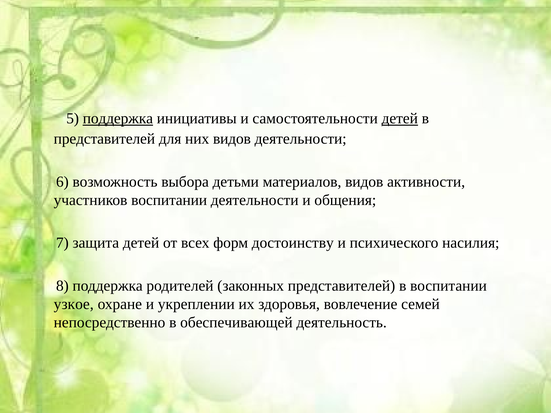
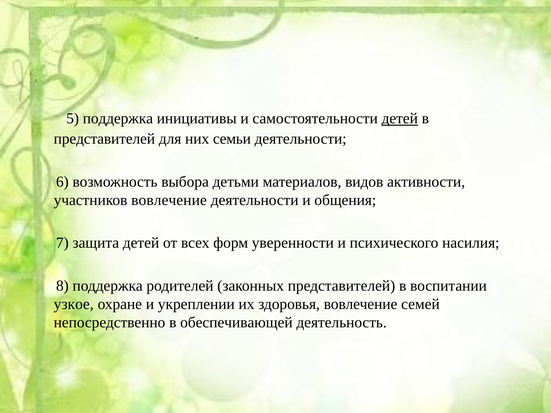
поддержка underline: present -> none (118, 119)
них видов: видов -> семьи (232, 139)
участников воспитании: воспитании -> вовлечение (169, 200)
достоинству: достоинству -> уверенности (293, 243)
